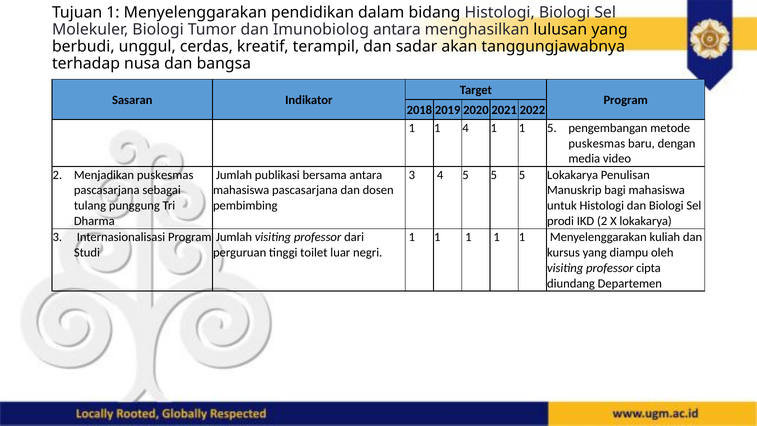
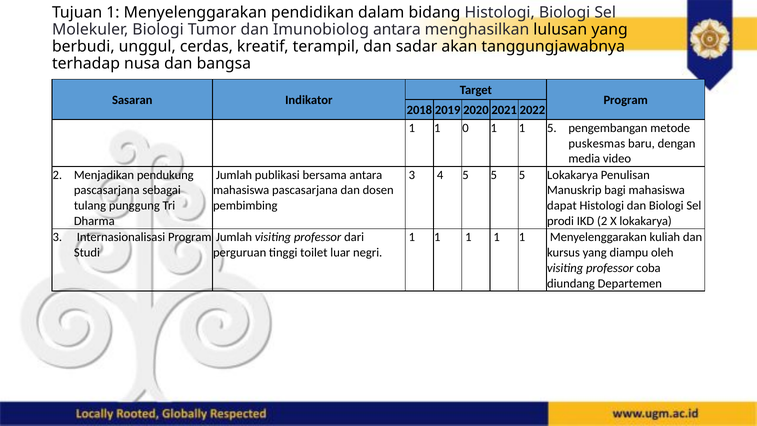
1 4: 4 -> 0 (466, 128)
Menjadikan puskesmas: puskesmas -> pendukung (165, 175)
untuk: untuk -> dapat (562, 206)
cipta: cipta -> coba (648, 268)
